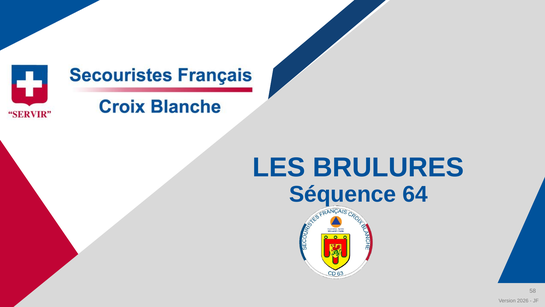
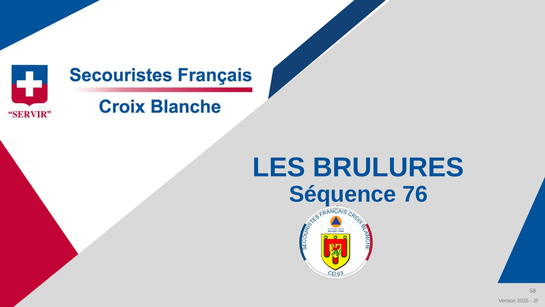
64: 64 -> 76 (415, 194)
